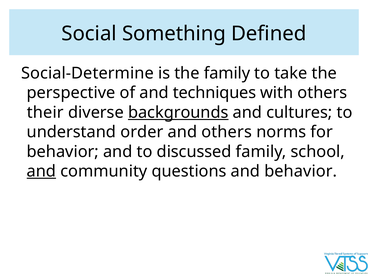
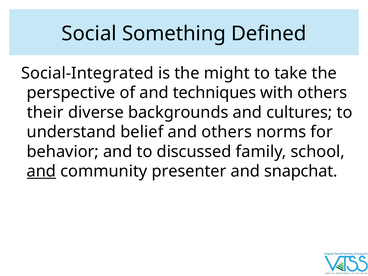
Social-Determine: Social-Determine -> Social-Integrated (87, 73)
the family: family -> might (227, 73)
backgrounds underline: present -> none (178, 112)
order: order -> belief (142, 132)
questions: questions -> presenter (189, 171)
and behavior: behavior -> snapchat (301, 171)
